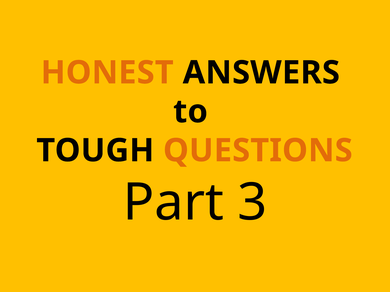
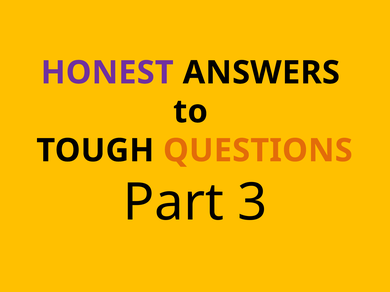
HONEST colour: orange -> purple (107, 73)
